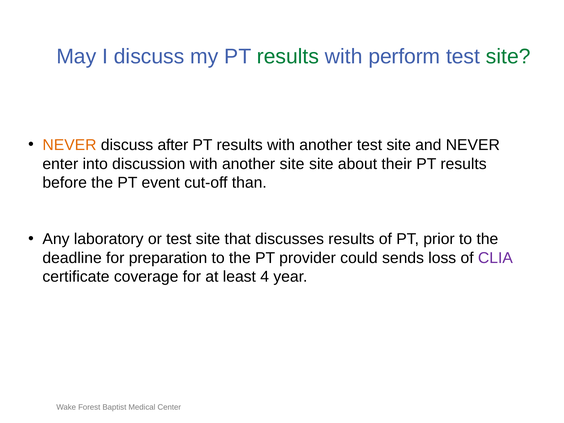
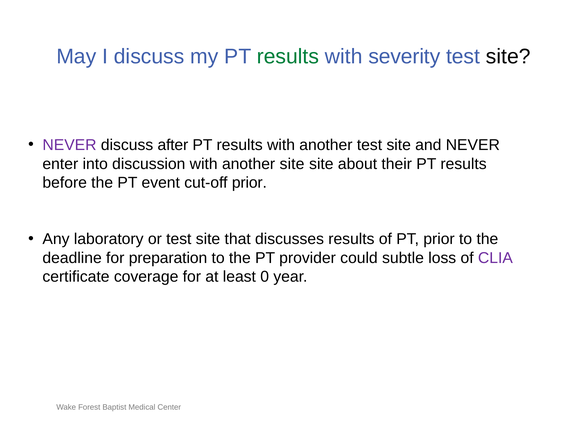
perform: perform -> severity (404, 56)
site colour: green -> black (508, 56)
NEVER colour: orange -> purple (69, 145)
cut-off than: than -> prior (249, 183)
sends: sends -> subtle (403, 258)
4: 4 -> 0 (265, 277)
